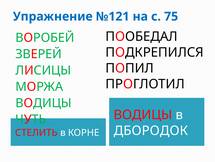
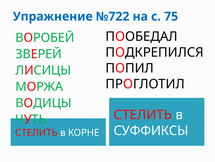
№121: №121 -> №722 (113, 16)
ВОДИЦЫ: ВОДИЦЫ -> СТЕЛИТЬ (143, 114)
ДБОРОДОК: ДБОРОДОК -> СУФФИКСЫ (151, 130)
